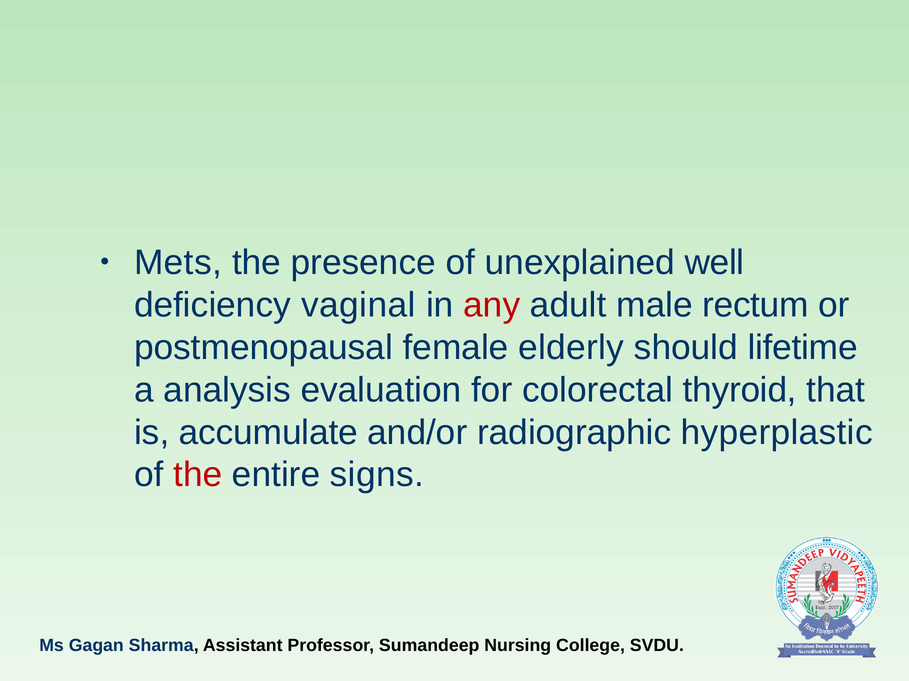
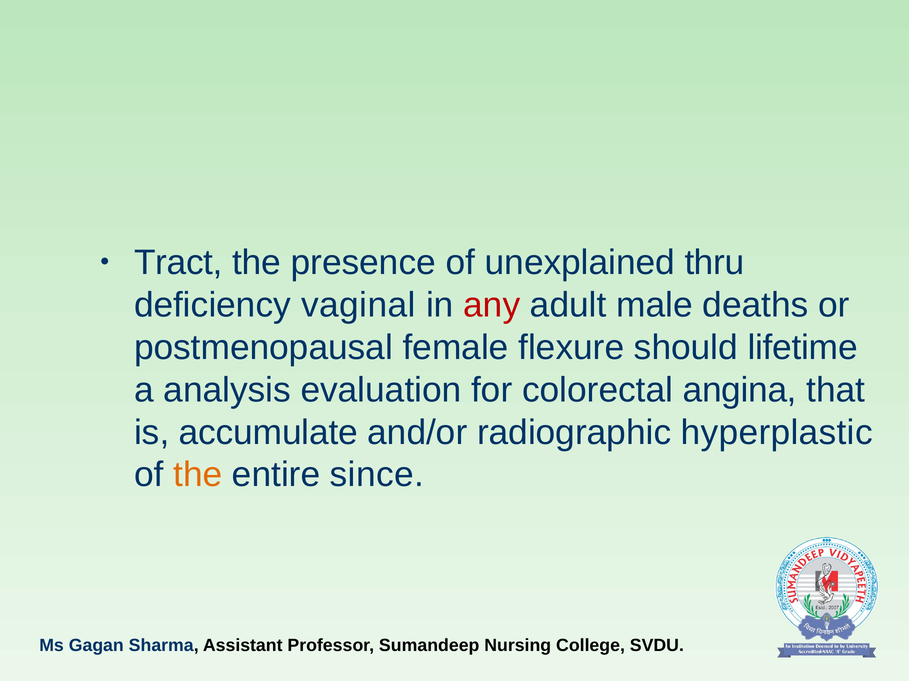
Mets: Mets -> Tract (178, 263)
well: well -> thru (714, 263)
rectum: rectum -> deaths (755, 306)
elderly: elderly -> flexure (571, 348)
thyroid: thyroid -> angina (740, 390)
the colour: red -> orange (198, 475)
signs: signs -> since (377, 475)
